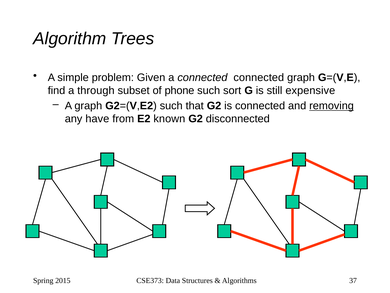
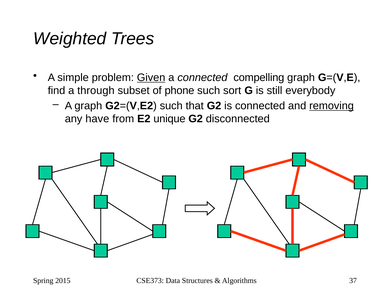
Algorithm: Algorithm -> Weighted (70, 39)
Given underline: none -> present (151, 77)
connected connected: connected -> compelling (259, 77)
expensive: expensive -> everybody (310, 90)
known: known -> unique (169, 119)
